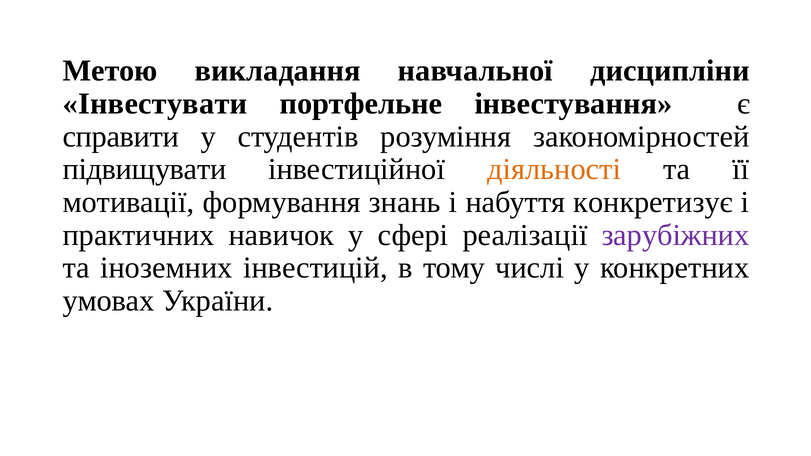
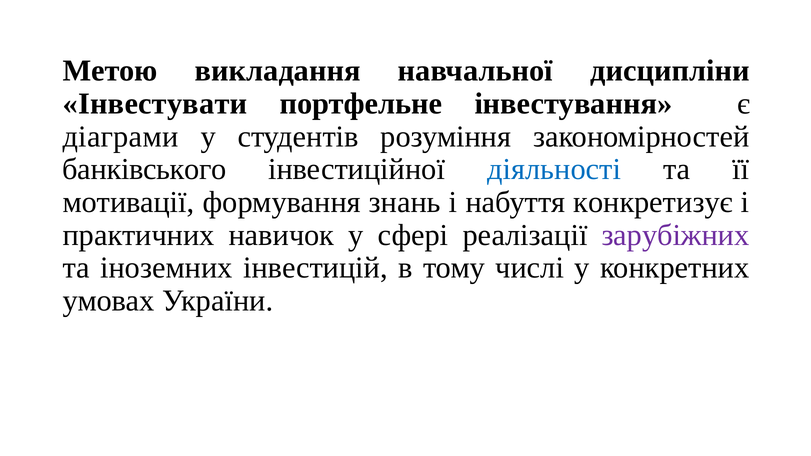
справити: справити -> діаграми (121, 137)
підвищувати: підвищувати -> банківського (145, 169)
діяльності colour: orange -> blue (554, 169)
